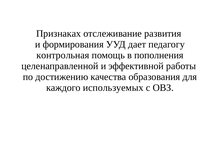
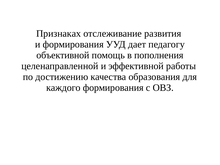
контрольная: контрольная -> объективной (63, 55)
каждого используемых: используемых -> формирования (113, 88)
